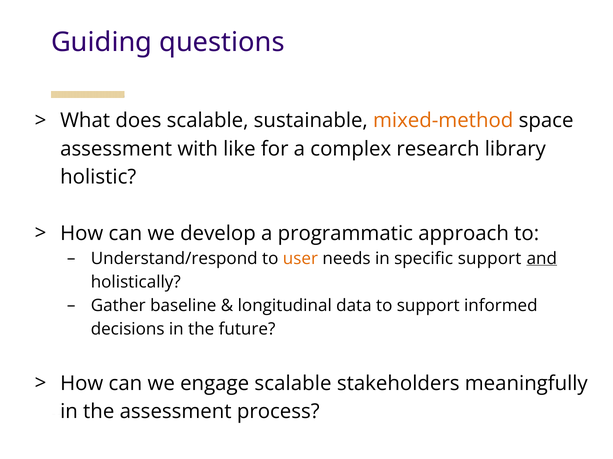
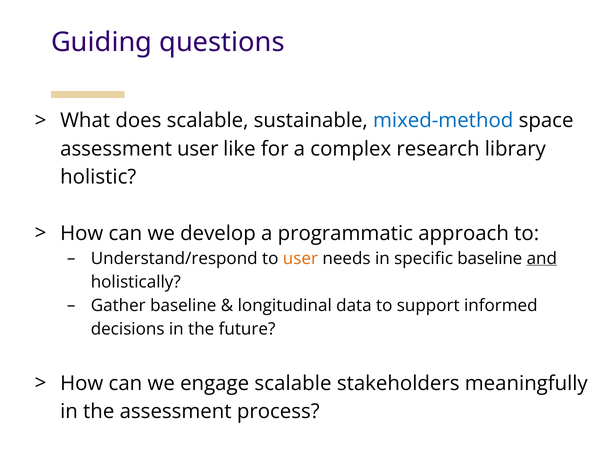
mixed-method colour: orange -> blue (443, 121)
assessment with: with -> user (198, 149)
specific support: support -> baseline (490, 259)
